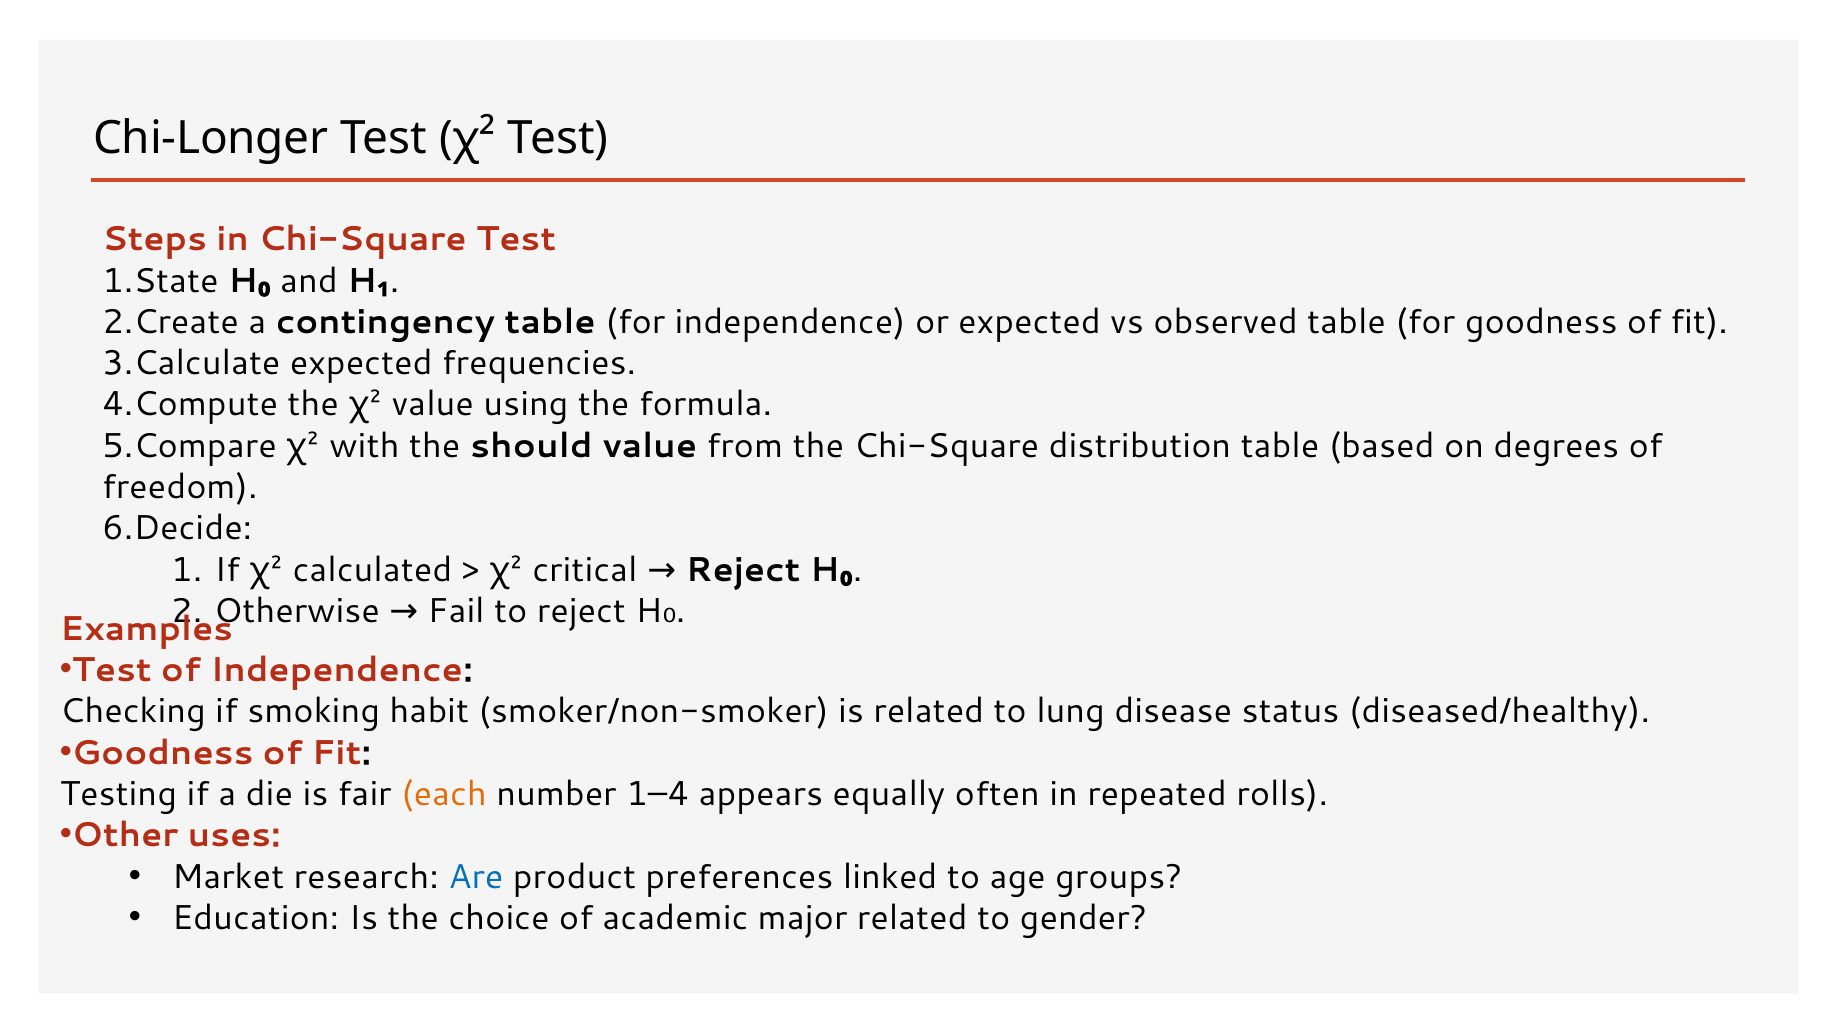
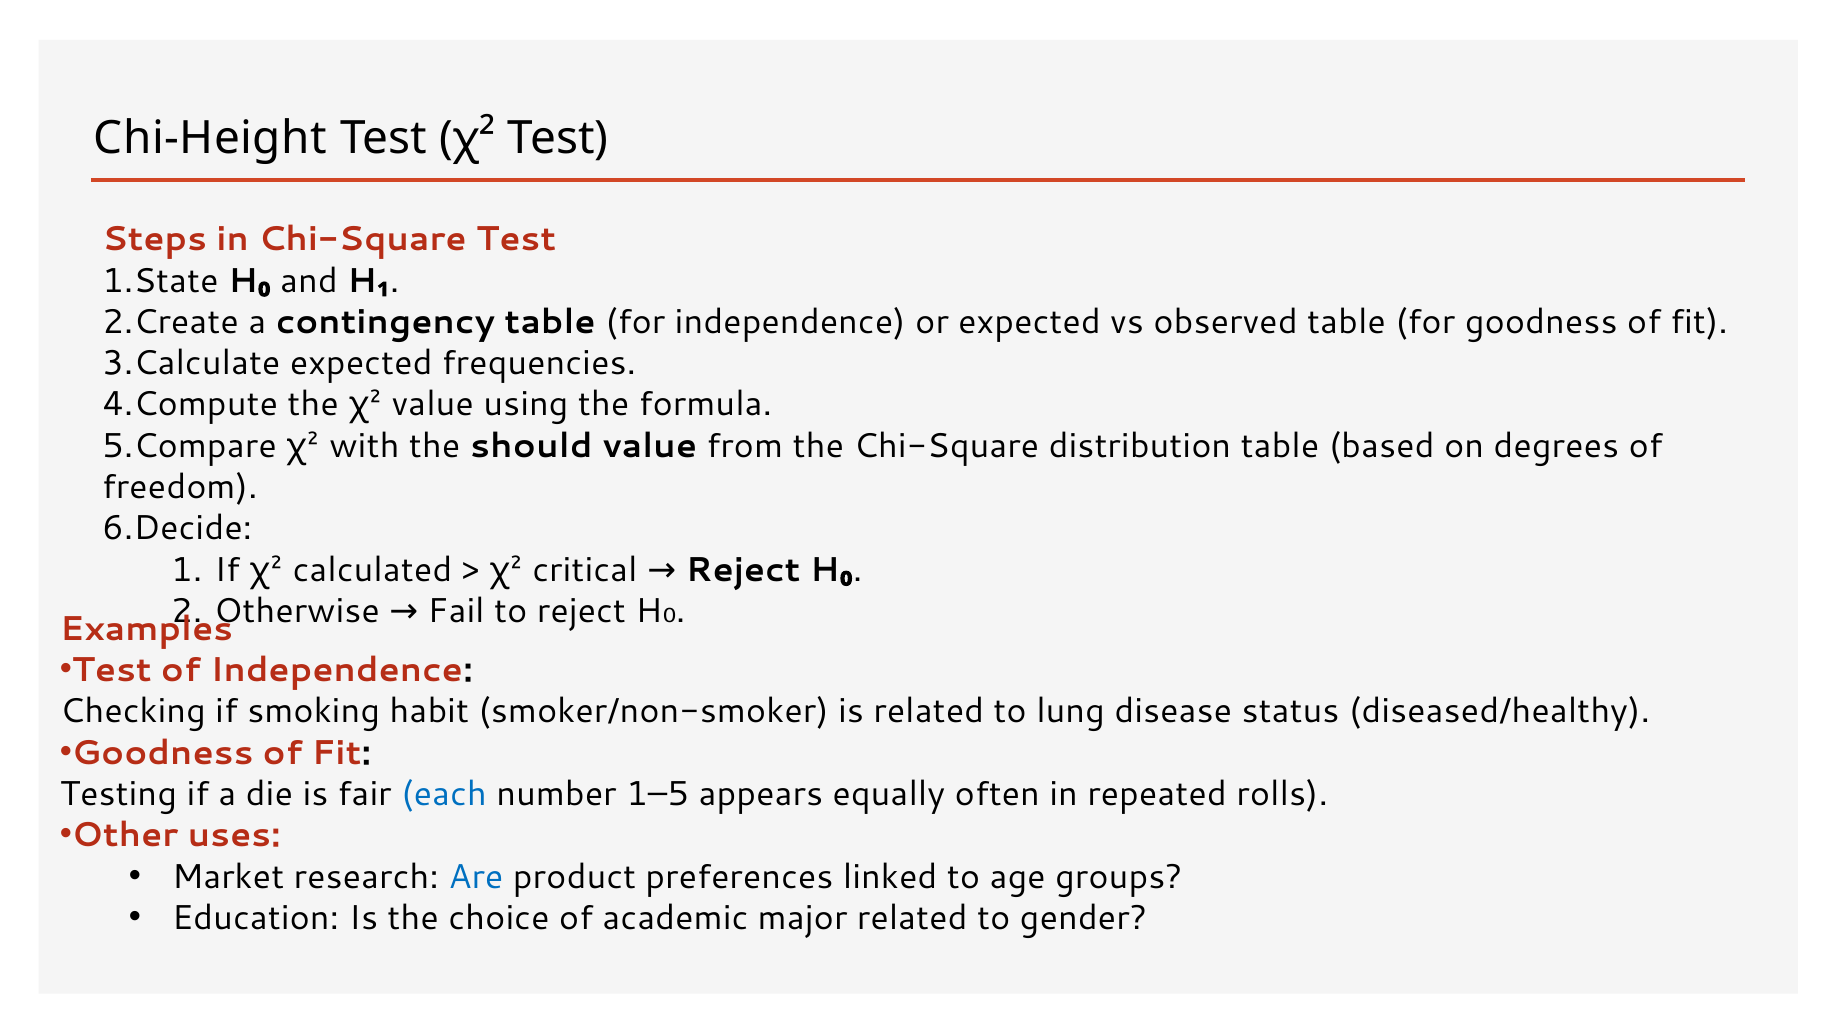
Chi-Longer: Chi-Longer -> Chi-Height (211, 138)
each colour: orange -> blue (444, 794)
1–4: 1–4 -> 1–5 (658, 794)
